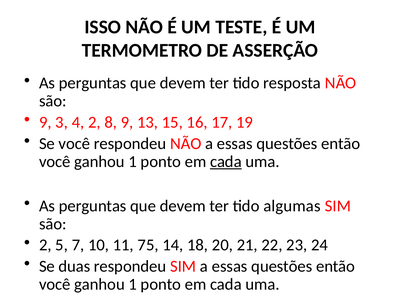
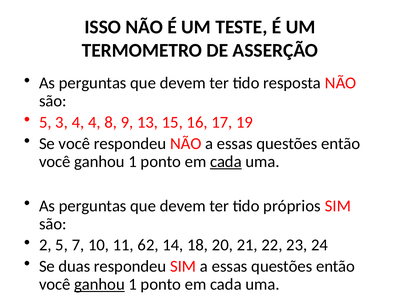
9: 9 -> 5 (45, 122)
4 2: 2 -> 4 (94, 122)
algumas: algumas -> próprios (292, 206)
75: 75 -> 62 (148, 245)
ganhou underline: none -> present (99, 284)
